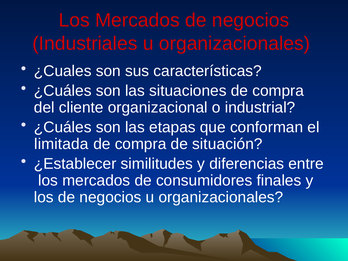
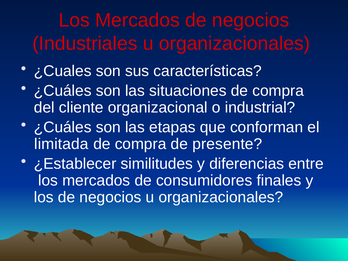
situación: situación -> presente (227, 144)
